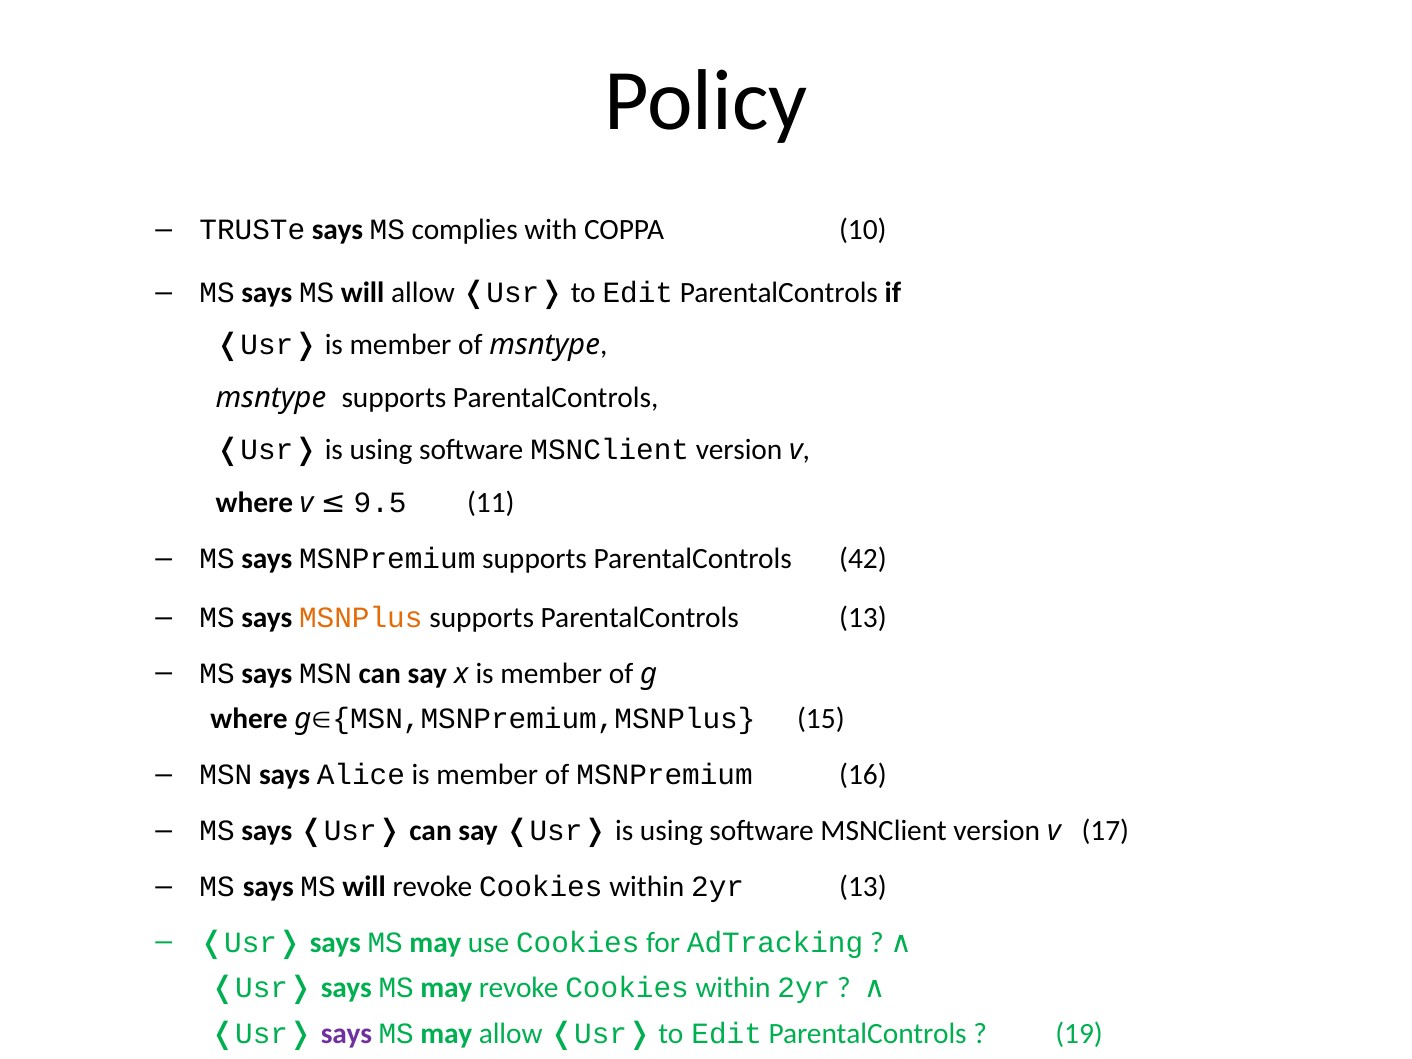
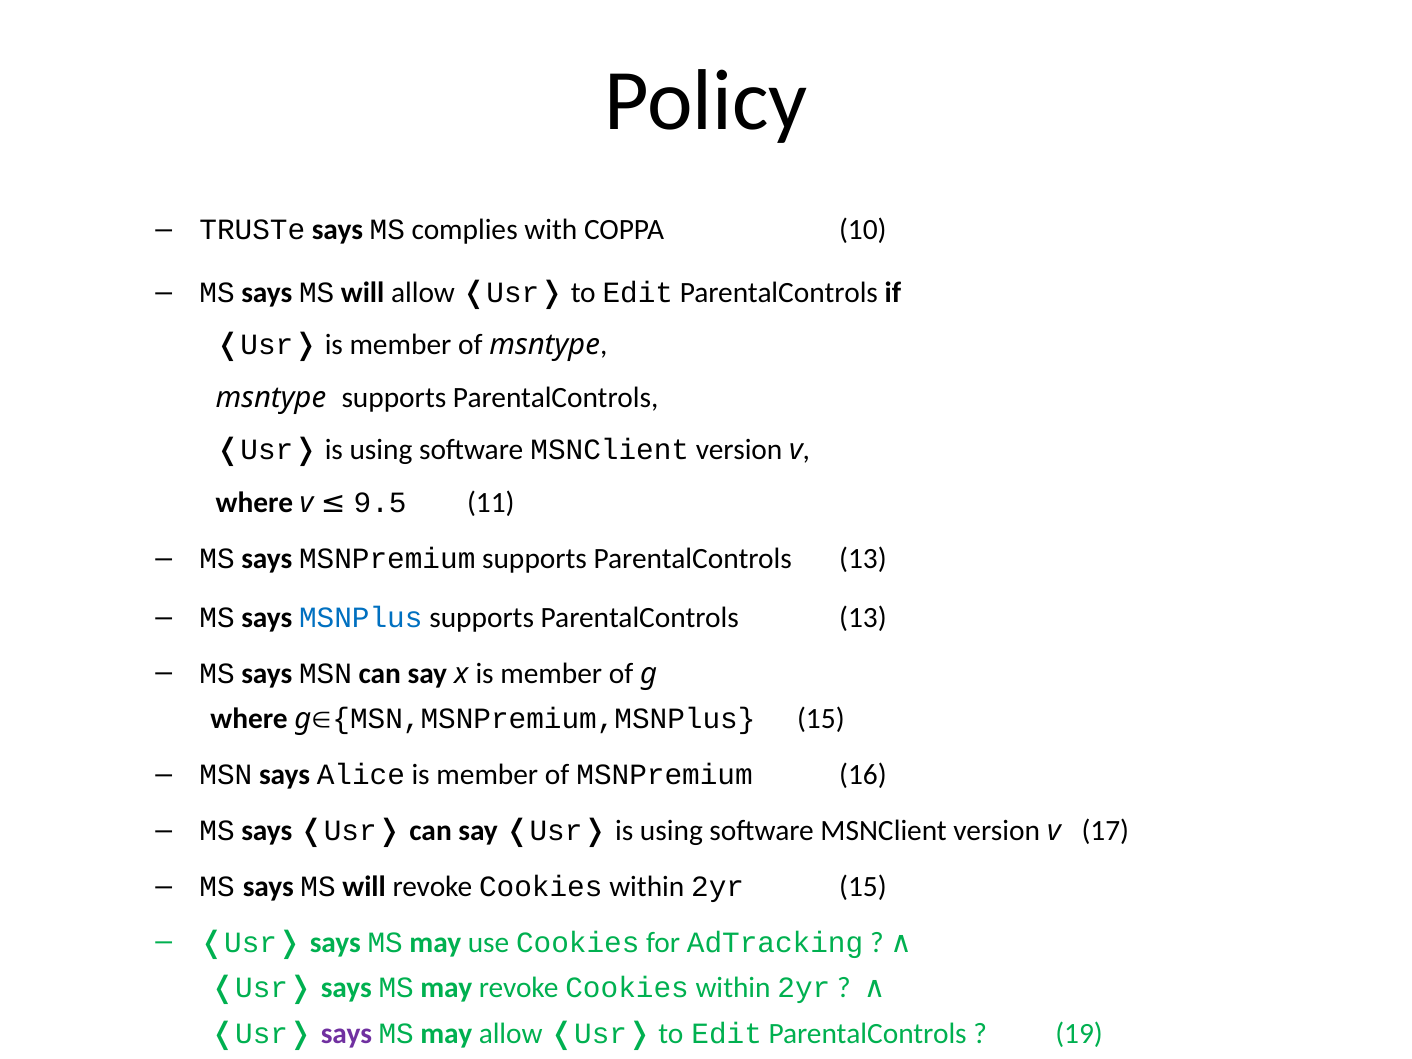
MSNPremium supports ParentalControls 42: 42 -> 13 (863, 559)
MSNPlus colour: orange -> blue (361, 618)
2yr 13: 13 -> 15 (863, 887)
